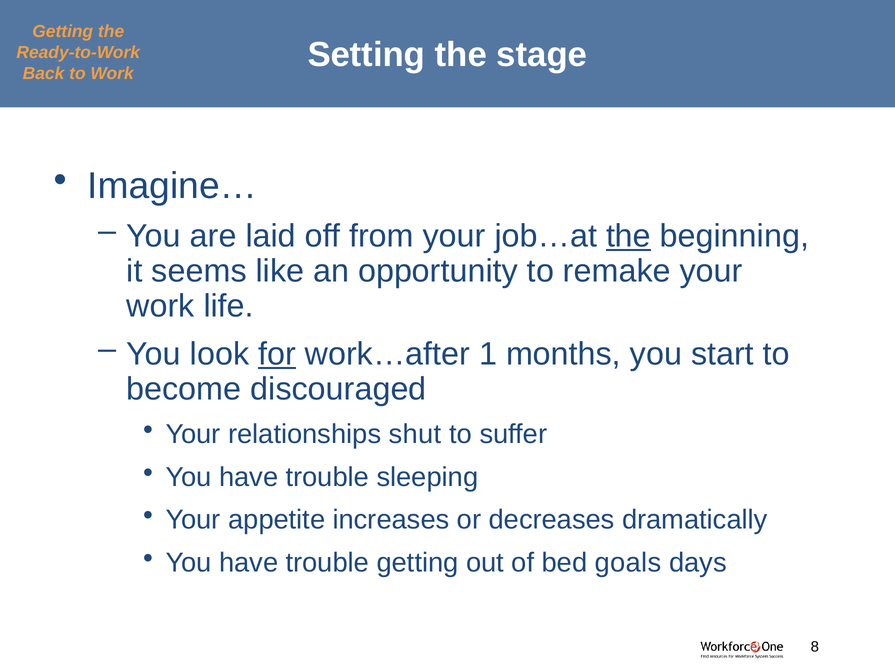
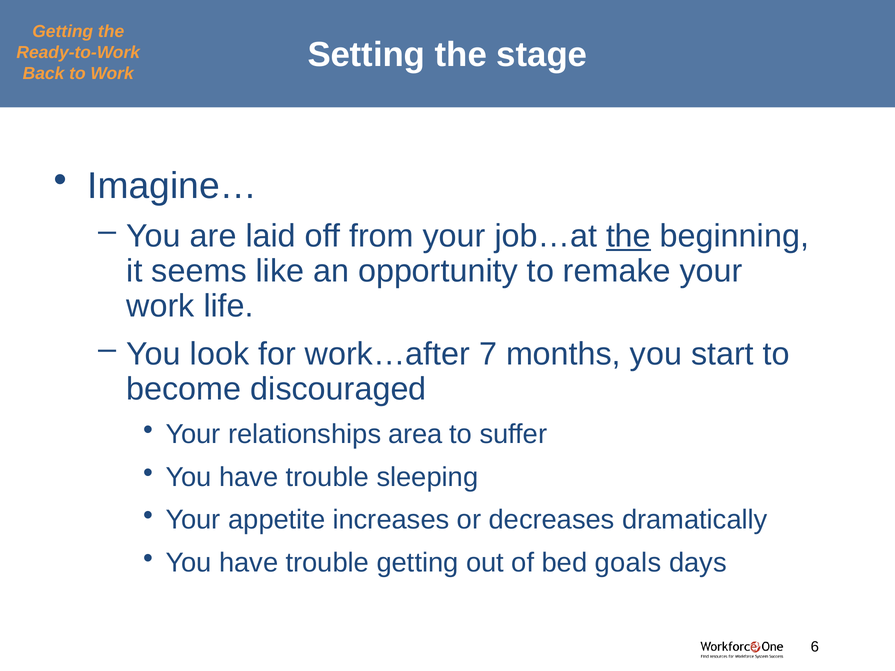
for underline: present -> none (277, 354)
1: 1 -> 7 (488, 354)
shut: shut -> area (415, 434)
8: 8 -> 6 (815, 647)
